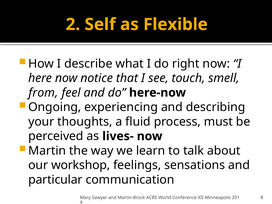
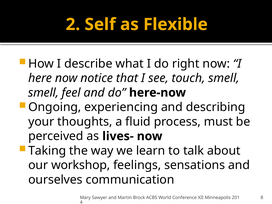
from: from -> smell (43, 93)
Martin: Martin -> Taking (47, 151)
particular: particular -> ourselves (55, 180)
